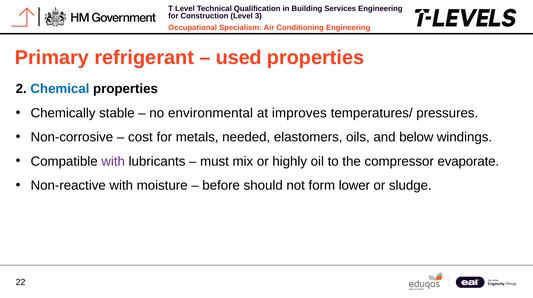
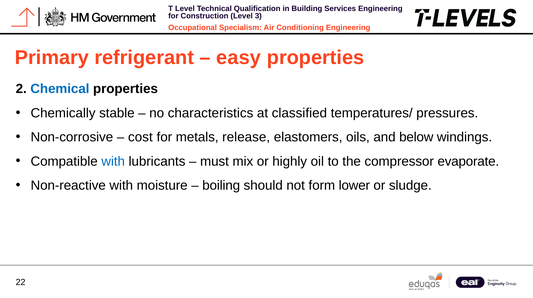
used: used -> easy (239, 58)
environmental: environmental -> characteristics (211, 113)
improves: improves -> classified (299, 113)
needed: needed -> release (246, 137)
with colour: purple -> blue (113, 161)
before: before -> boiling (221, 185)
